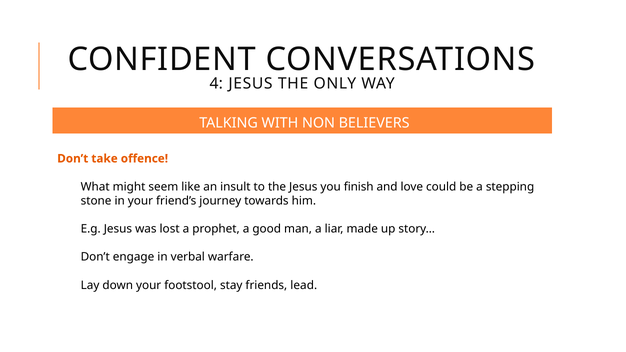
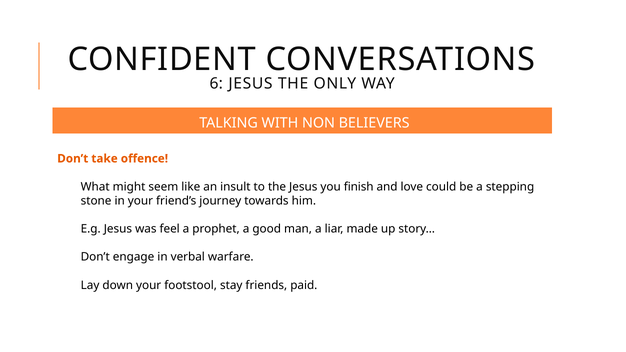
4: 4 -> 6 (216, 84)
lost: lost -> feel (170, 229)
lead: lead -> paid (304, 285)
